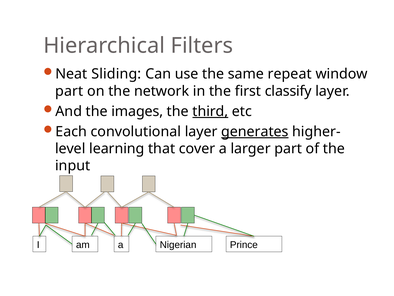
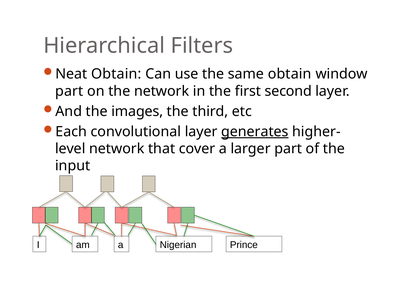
Neat Sliding: Sliding -> Obtain (116, 74)
same repeat: repeat -> obtain (290, 74)
classify: classify -> second (288, 91)
third underline: present -> none (210, 111)
learning: learning -> network (117, 148)
